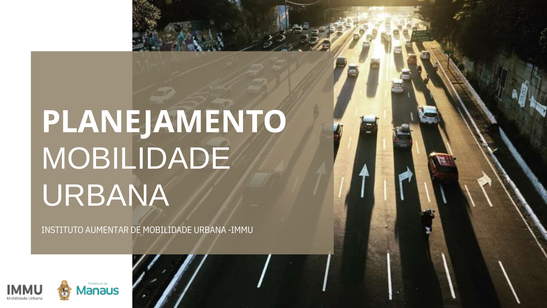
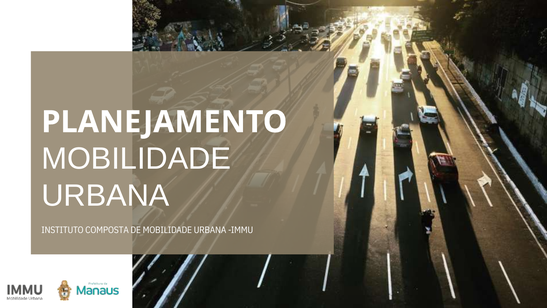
AUMENTAR: AUMENTAR -> COMPOSTA (107, 230)
